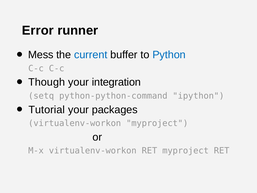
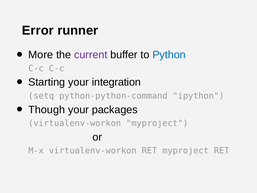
Mess: Mess -> More (41, 55)
current colour: blue -> purple (91, 55)
Though: Though -> Starting (47, 82)
Tutorial: Tutorial -> Though (47, 110)
